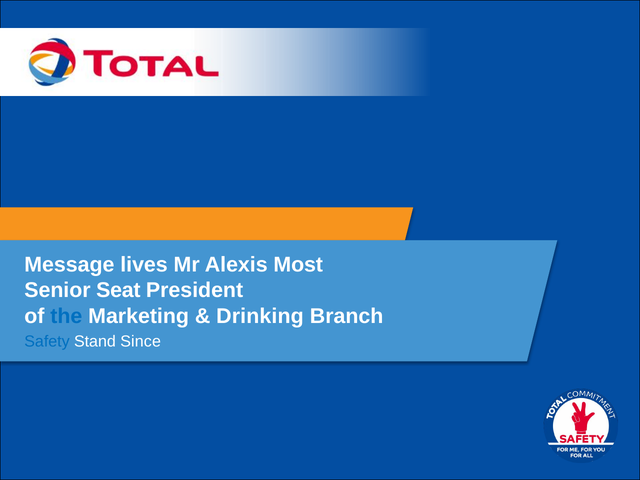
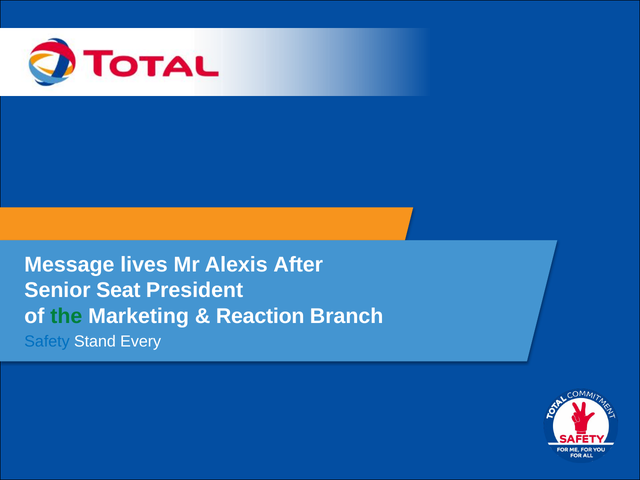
Most: Most -> After (298, 265)
the colour: blue -> green (66, 316)
Drinking: Drinking -> Reaction (260, 316)
Since: Since -> Every (141, 342)
